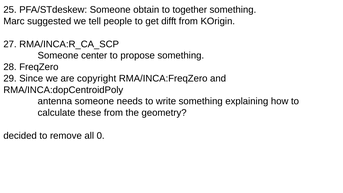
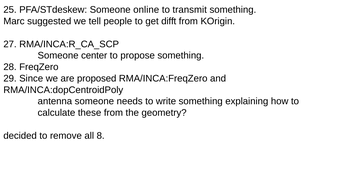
obtain: obtain -> online (146, 10)
together: together -> transmit (190, 10)
copyright: copyright -> proposed (97, 78)
0: 0 -> 8 (101, 136)
